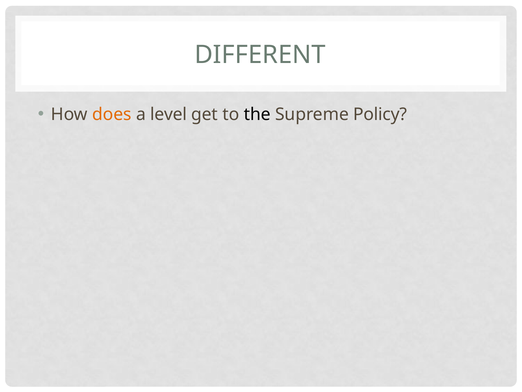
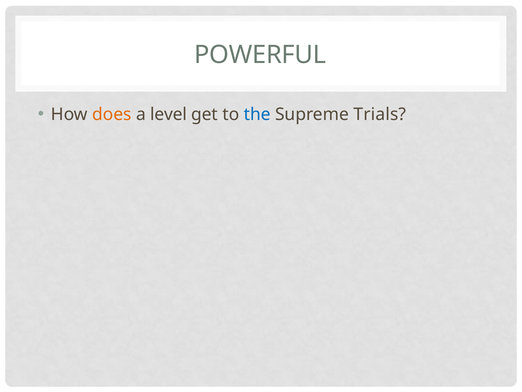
DIFFERENT: DIFFERENT -> POWERFUL (260, 55)
the colour: black -> blue (257, 114)
Policy: Policy -> Trials (380, 114)
